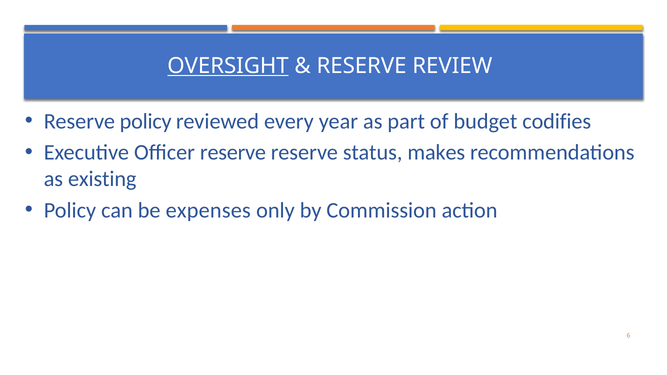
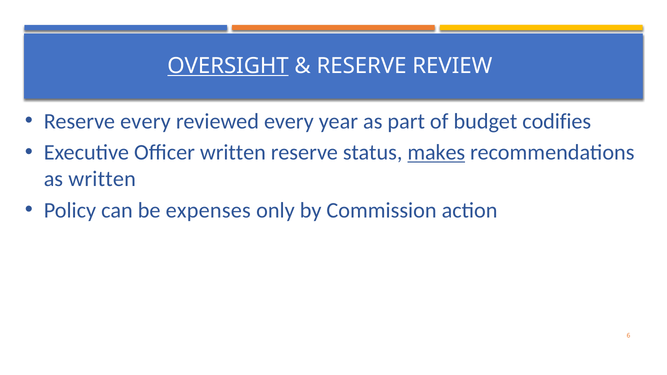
Reserve policy: policy -> every (145, 121)
Officer reserve: reserve -> written (233, 152)
makes underline: none -> present (436, 152)
as existing: existing -> written (102, 179)
